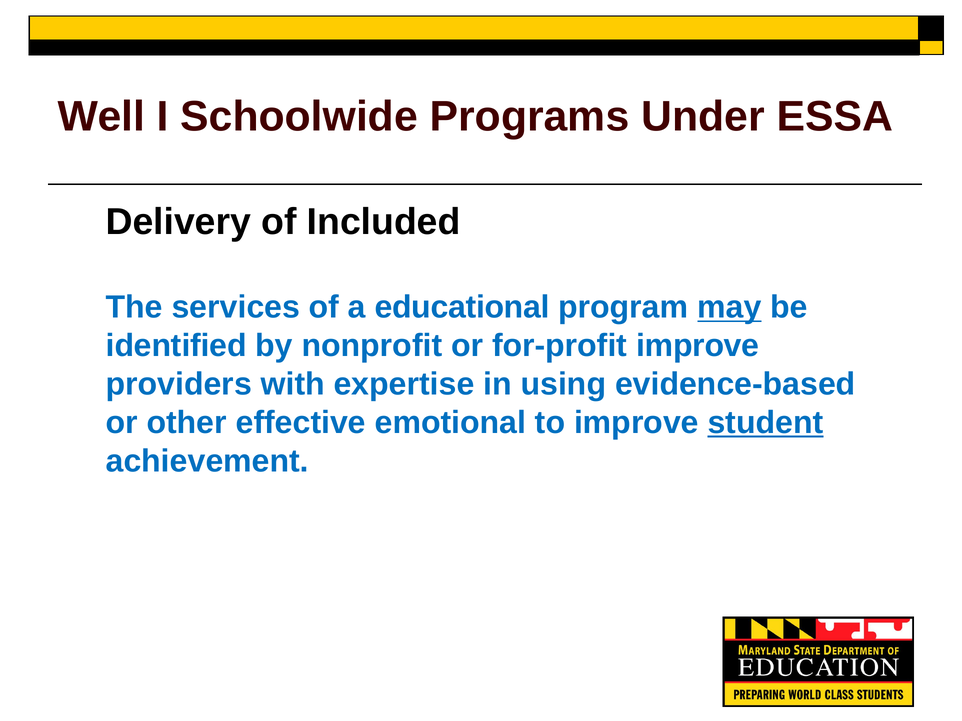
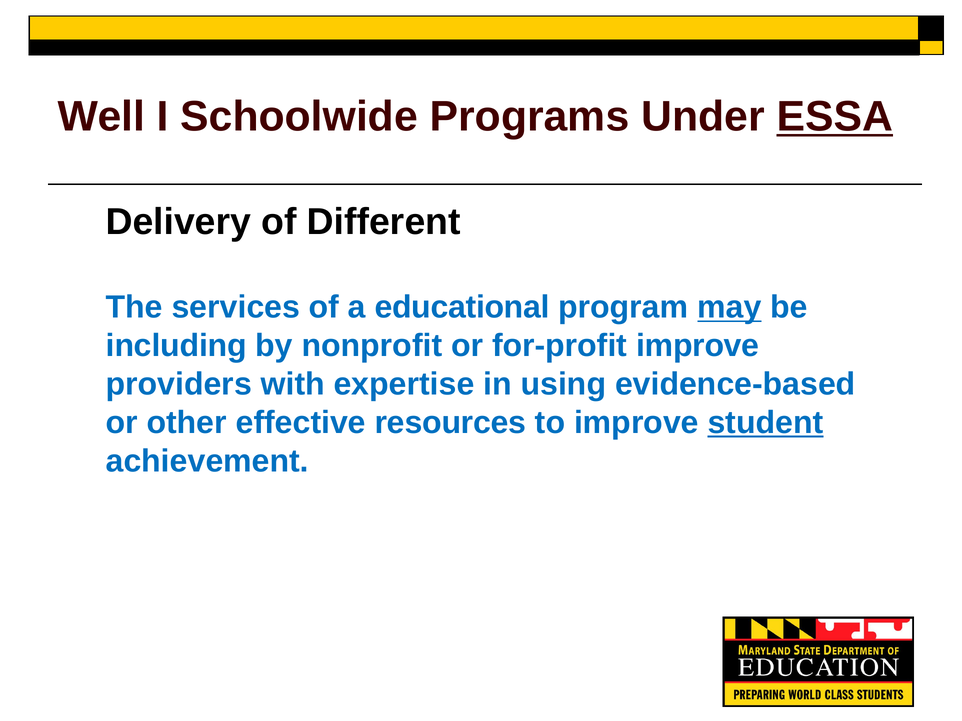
ESSA underline: none -> present (835, 117)
Included: Included -> Different (384, 222)
identified: identified -> including (176, 346)
emotional: emotional -> resources (450, 423)
